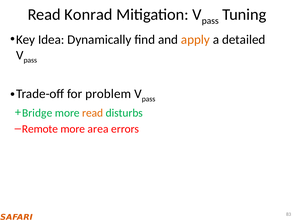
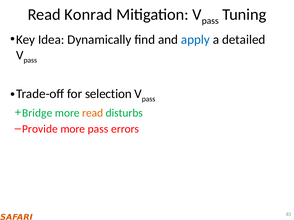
apply colour: orange -> blue (195, 40)
problem: problem -> selection (108, 94)
Remote: Remote -> Provide (40, 129)
more area: area -> pass (98, 129)
